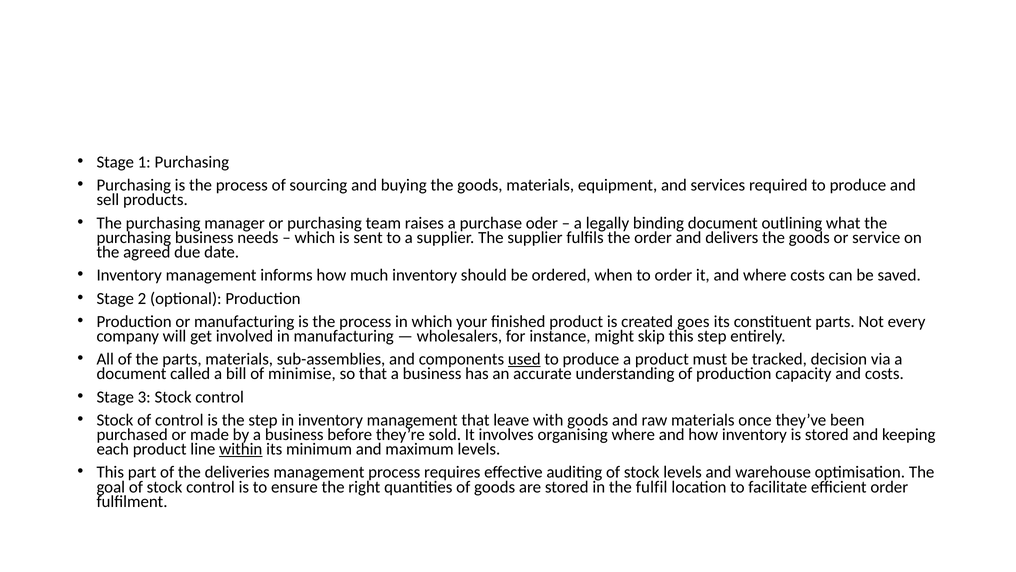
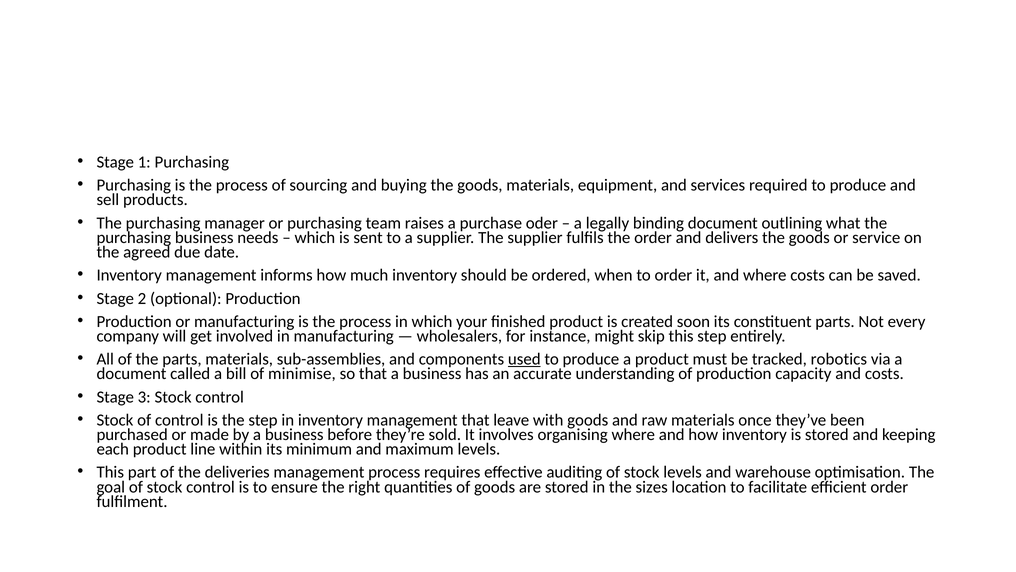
goes: goes -> soon (693, 321)
decision: decision -> robotics (839, 359)
within underline: present -> none (241, 449)
fulfil: fulfil -> sizes (652, 487)
